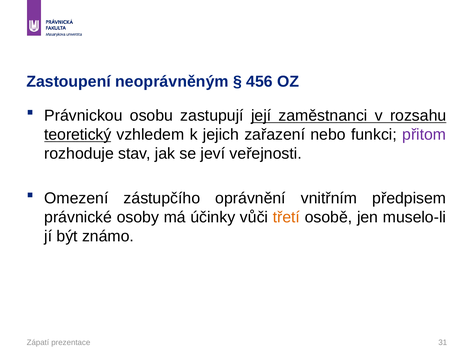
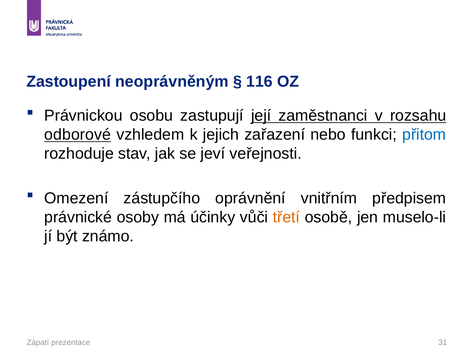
456: 456 -> 116 (260, 81)
teoretický: teoretický -> odborové (78, 134)
přitom colour: purple -> blue (424, 134)
